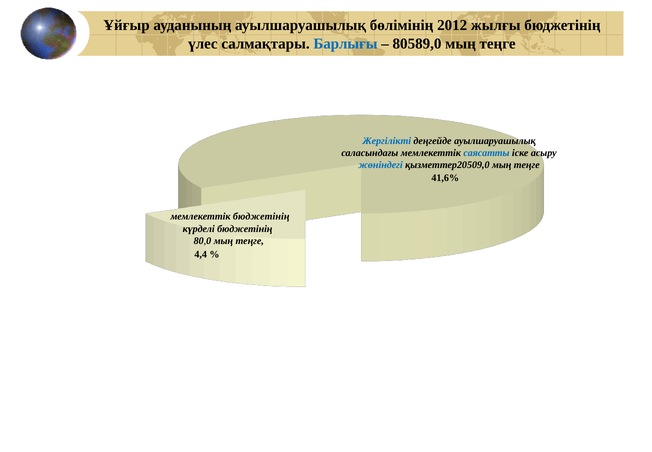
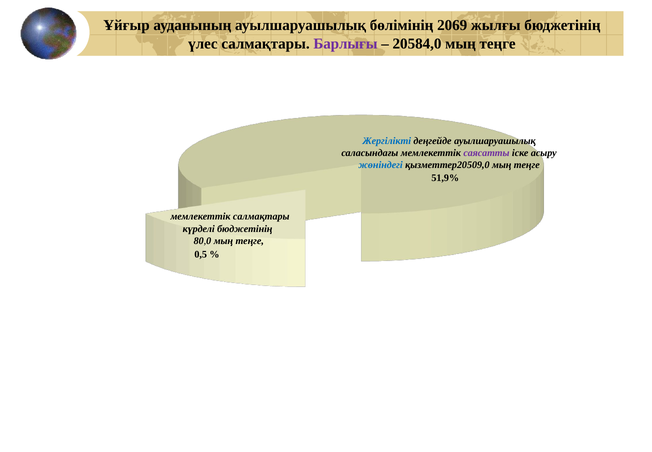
2012: 2012 -> 2069 (452, 25)
Барлығы colour: blue -> purple (345, 43)
80589,0: 80589,0 -> 20584,0 (417, 43)
саясатты colour: blue -> purple (486, 153)
41,6%: 41,6% -> 51,9% (445, 178)
мемлекеттік бюджетінің: бюджетінің -> салмақтары (261, 216)
4,4: 4,4 -> 0,5 (201, 254)
